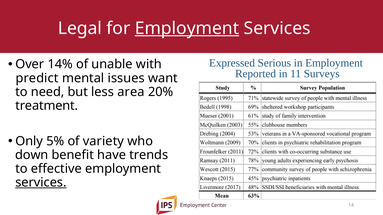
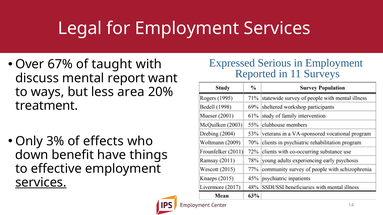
Employment underline: present -> none (187, 28)
14%: 14% -> 67% (60, 64)
unable: unable -> taught (112, 64)
predict: predict -> discuss (37, 78)
issues: issues -> report (126, 78)
need: need -> ways (48, 92)
5%: 5% -> 3% (55, 141)
variety: variety -> effects (103, 141)
trends: trends -> things (149, 155)
